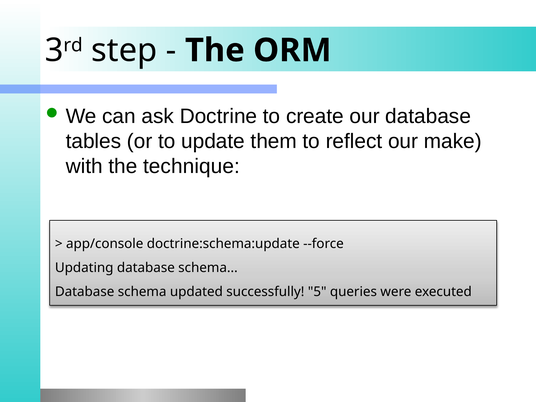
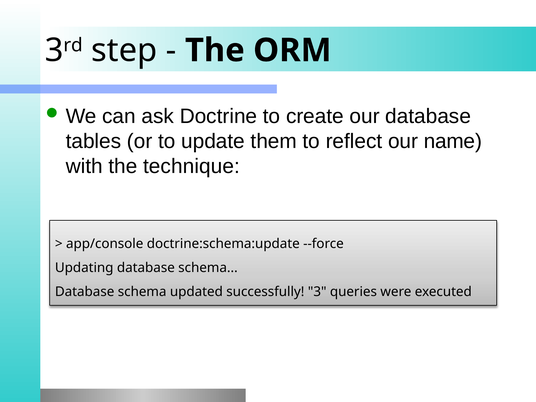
make: make -> name (453, 141)
successfully 5: 5 -> 3 (317, 292)
